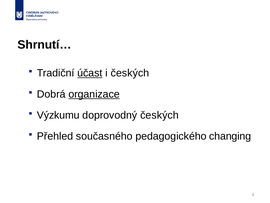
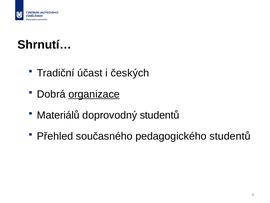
účast underline: present -> none (90, 73)
Výzkumu: Výzkumu -> Materiálů (58, 115)
doprovodný českých: českých -> studentů (160, 115)
pedagogického changing: changing -> studentů (230, 136)
